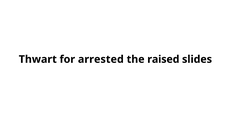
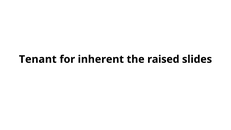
Thwart: Thwart -> Tenant (38, 59)
arrested: arrested -> inherent (101, 59)
